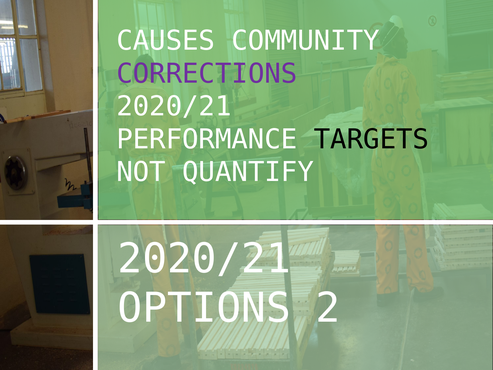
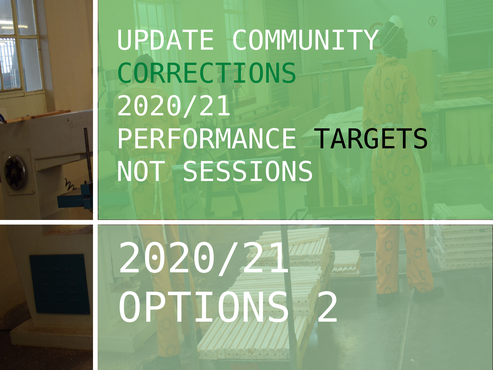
CAUSES: CAUSES -> UPDATE (166, 41)
CORRECTIONS colour: purple -> green (207, 74)
QUANTIFY: QUANTIFY -> SESSIONS (248, 172)
